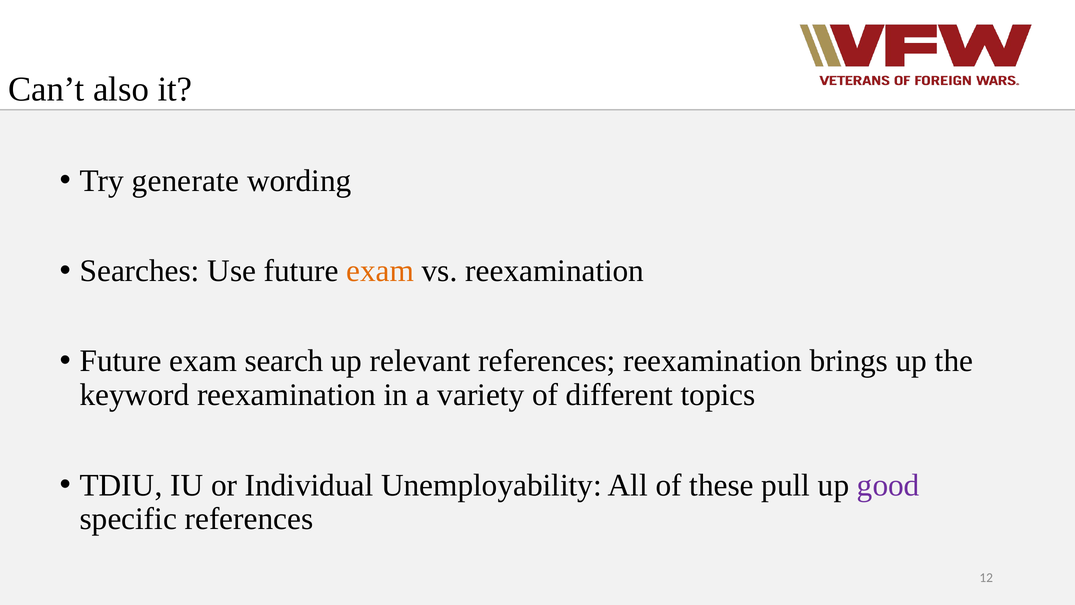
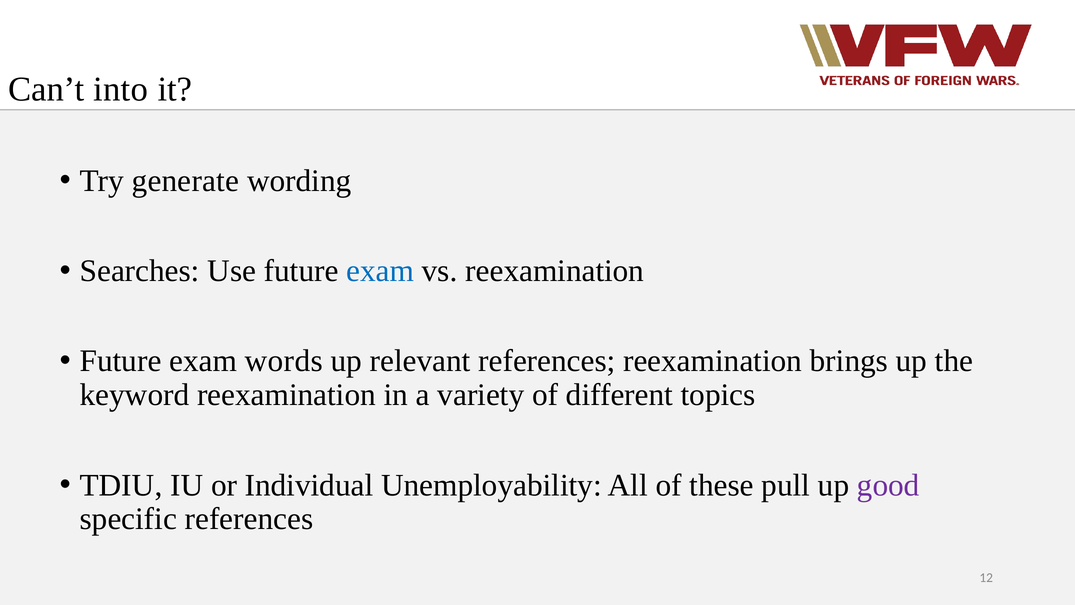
also: also -> into (121, 89)
exam colour: orange -> blue (380, 271)
search: search -> words (284, 361)
